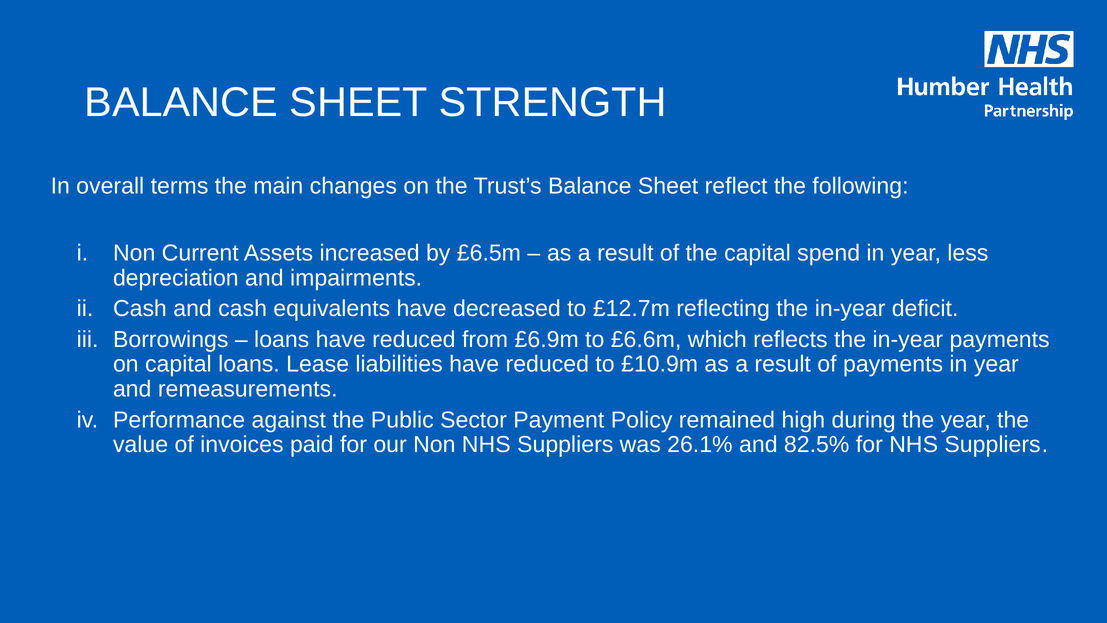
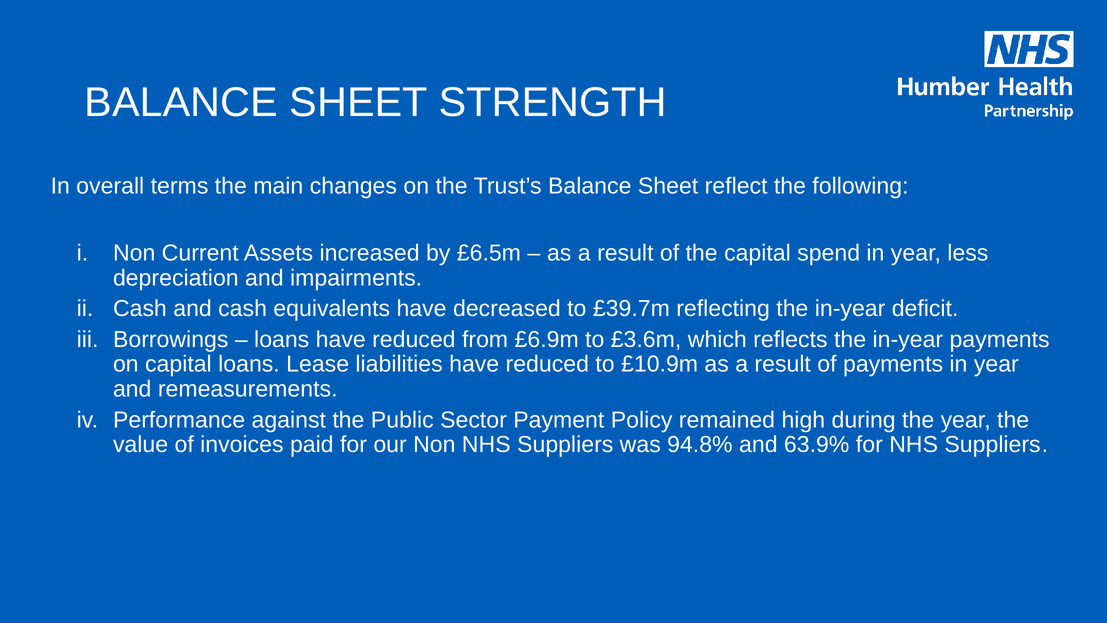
£12.7m: £12.7m -> £39.7m (631, 309)
£6.6m: £6.6m -> £3.6m (646, 339)
26.1%: 26.1% -> 94.8% (700, 445)
82.5%: 82.5% -> 63.9% (817, 445)
